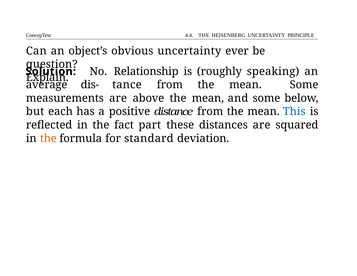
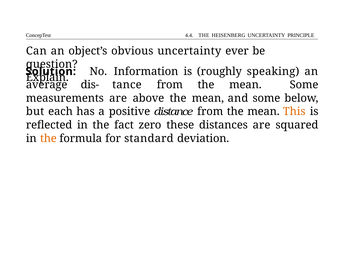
Relationship: Relationship -> Information (146, 71)
This colour: blue -> orange (294, 112)
part: part -> zero (150, 125)
